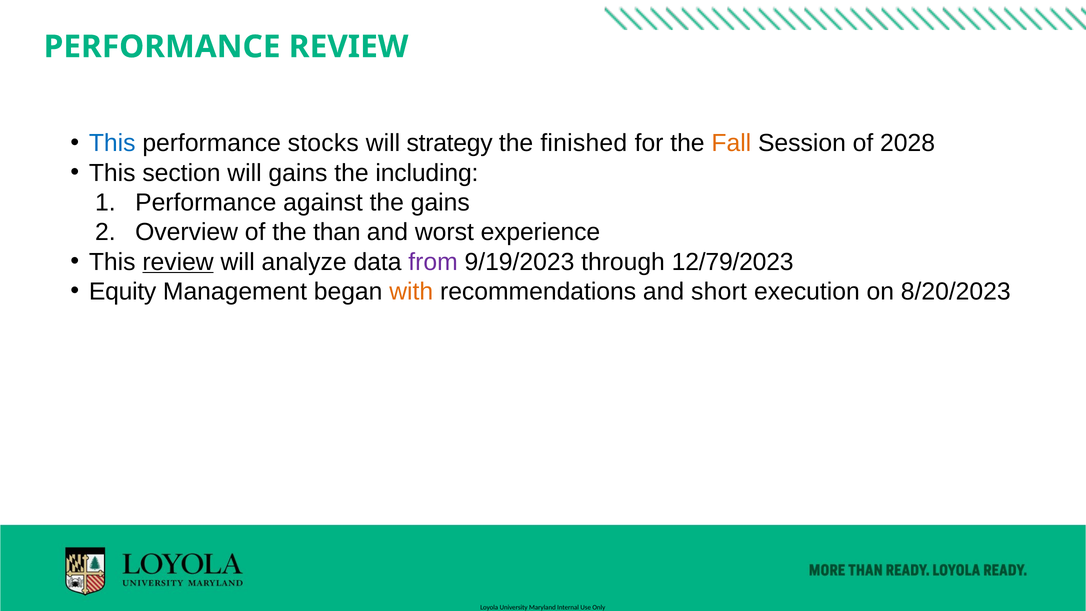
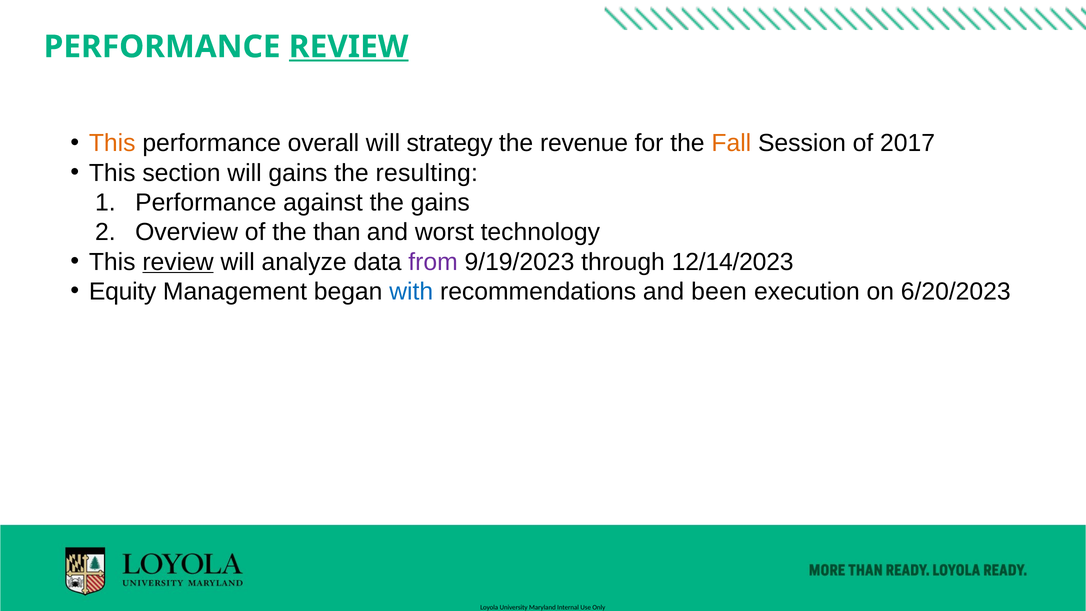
REVIEW underline: none -> present (349, 47)
This colour: blue -> orange (112, 143)
stocks: stocks -> overall (323, 143)
finished: finished -> revenue (584, 143)
2028: 2028 -> 2017 (908, 143)
including: including -> resulting (427, 173)
experience: experience -> technology (540, 232)
12/79/2023: 12/79/2023 -> 12/14/2023 (733, 262)
with colour: orange -> blue (411, 291)
short: short -> been (719, 291)
8/20/2023: 8/20/2023 -> 6/20/2023 (956, 291)
